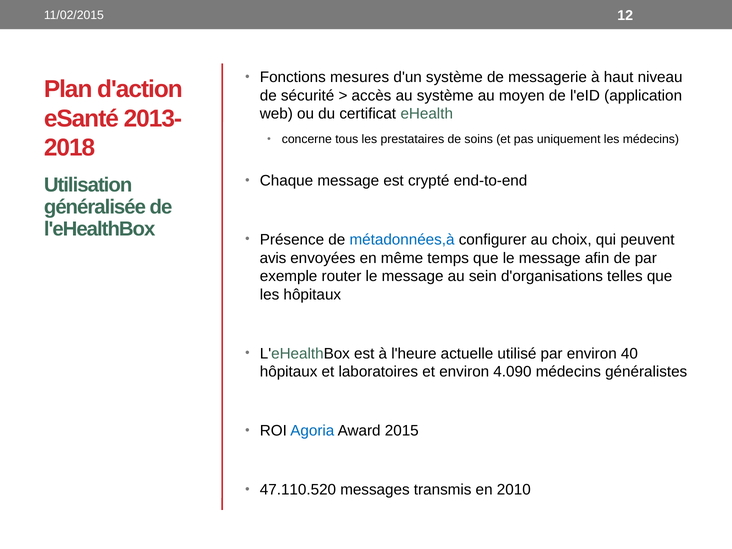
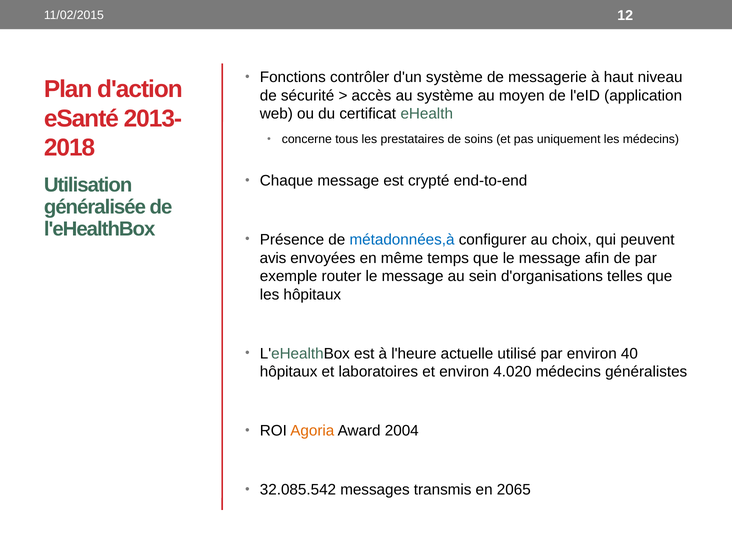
mesures: mesures -> contrôler (360, 77)
4.090: 4.090 -> 4.020 (512, 372)
Agoria colour: blue -> orange (312, 431)
2015: 2015 -> 2004 (402, 431)
47.110.520: 47.110.520 -> 32.085.542 (298, 490)
2010: 2010 -> 2065 (514, 490)
